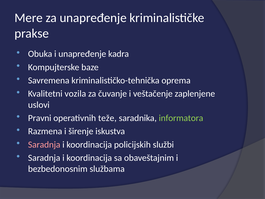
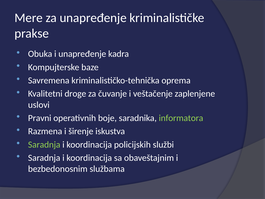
vozila: vozila -> droge (75, 94)
teže: teže -> boje (107, 118)
Saradnja colour: pink -> light green (44, 144)
